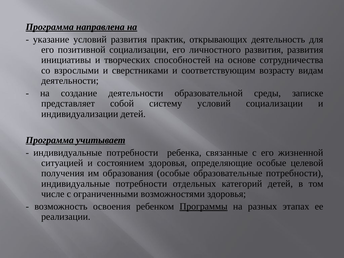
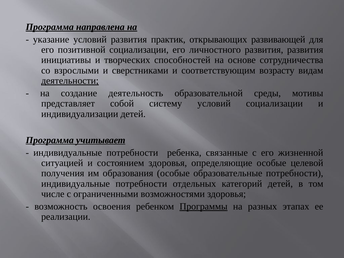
деятельность: деятельность -> развивающей (278, 39)
деятельности underline: none -> present (70, 81)
создание деятельности: деятельности -> деятельность (136, 93)
записке: записке -> мотивы (308, 93)
